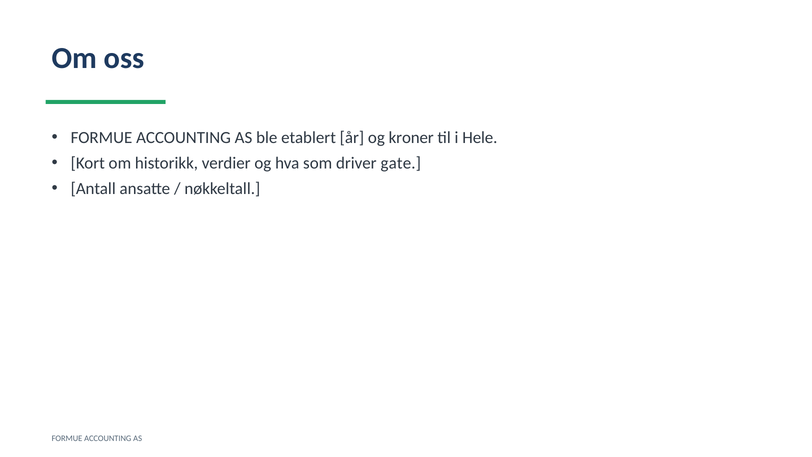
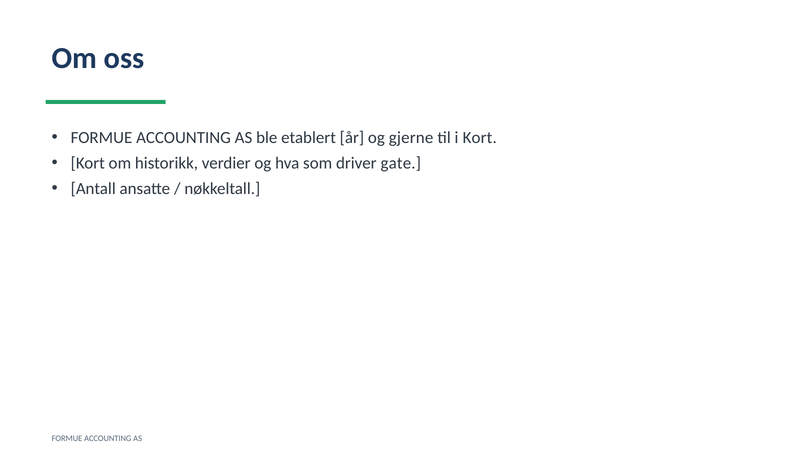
kroner: kroner -> gjerne (411, 138)
i Hele: Hele -> Kort (480, 138)
